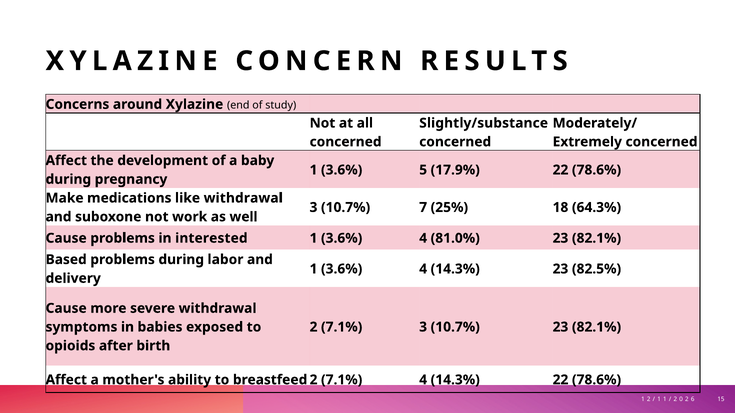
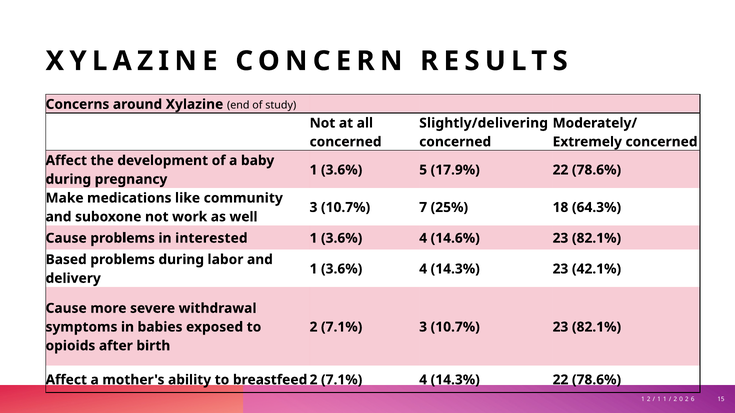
Slightly/substance: Slightly/substance -> Slightly/delivering (484, 123)
like withdrawal: withdrawal -> community (243, 198)
81.0%: 81.0% -> 14.6% (455, 238)
82.5%: 82.5% -> 42.1% (597, 269)
